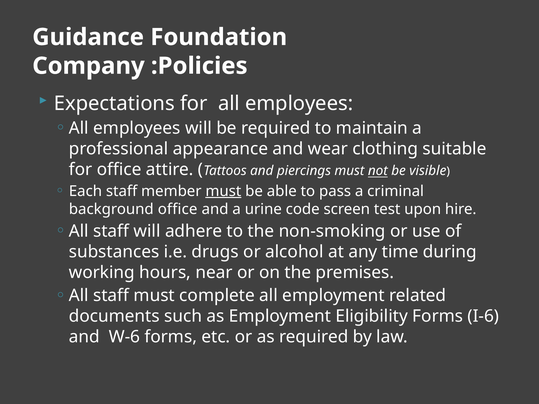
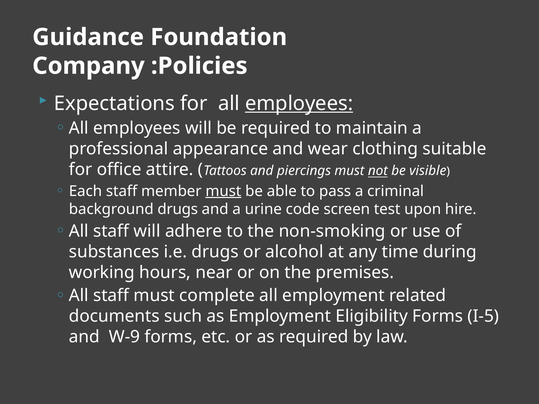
employees underline: none -> present (299, 104)
background office: office -> drugs (178, 209)
I-6: I-6 -> I-5 (483, 316)
W-6: W-6 -> W-9 (124, 337)
